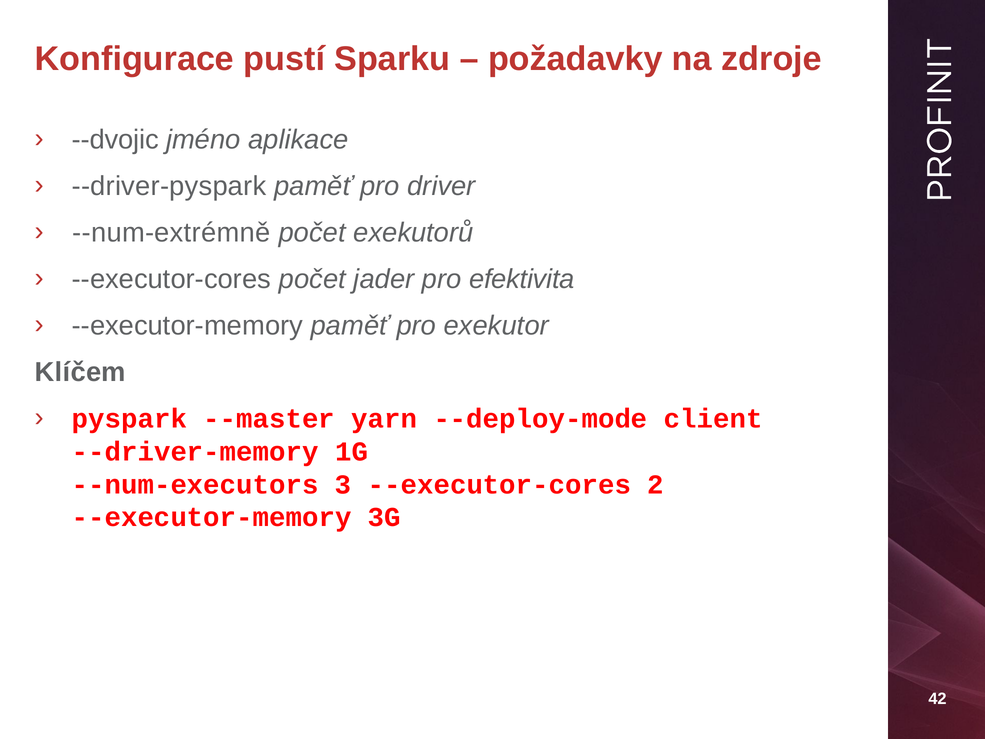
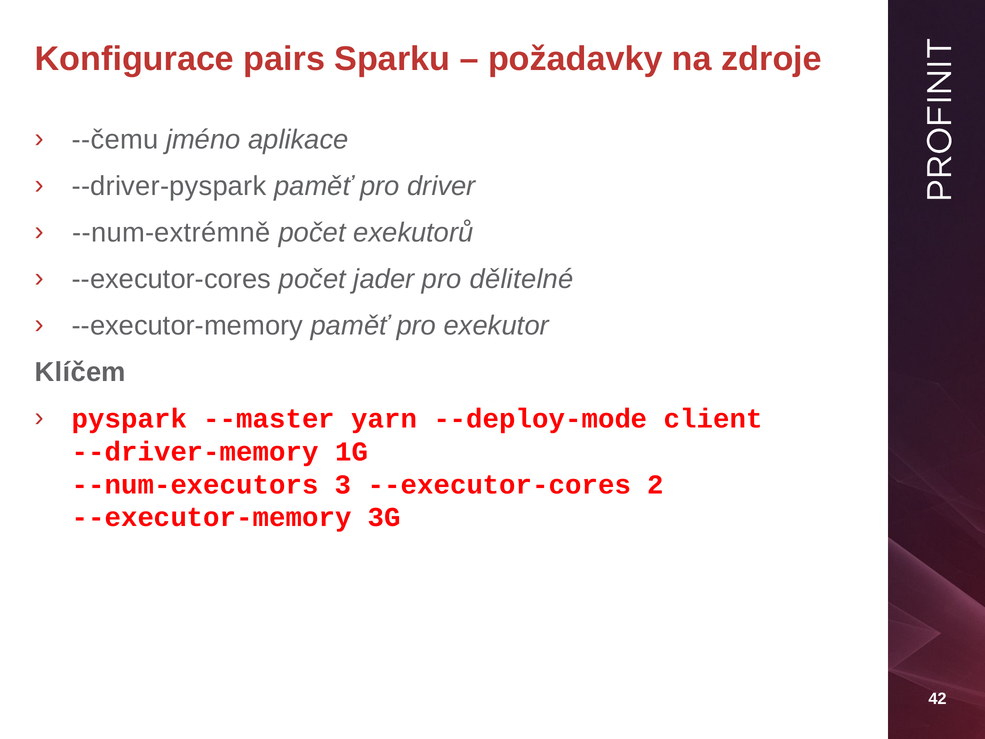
pustí: pustí -> pairs (284, 59)
--dvojic: --dvojic -> --čemu (115, 139)
efektivita: efektivita -> dělitelné (522, 279)
